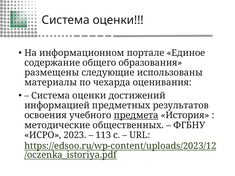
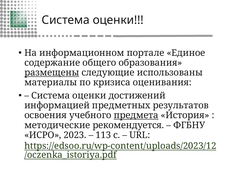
размещены underline: none -> present (52, 73)
чехарда: чехарда -> кризиса (112, 83)
общественных: общественных -> рекомендуется (128, 125)
